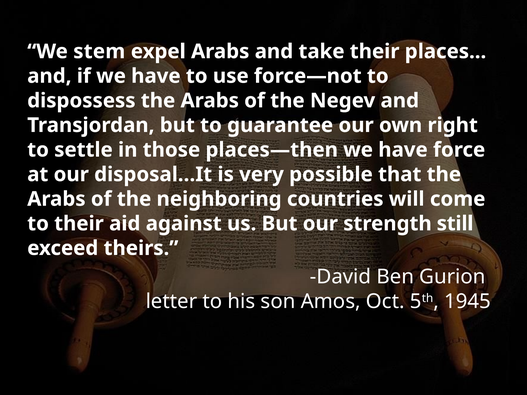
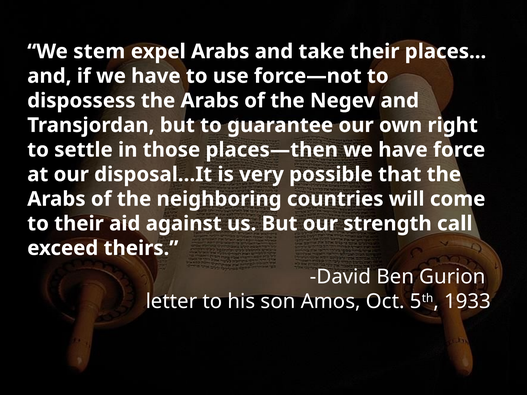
still: still -> call (455, 224)
1945: 1945 -> 1933 (468, 302)
